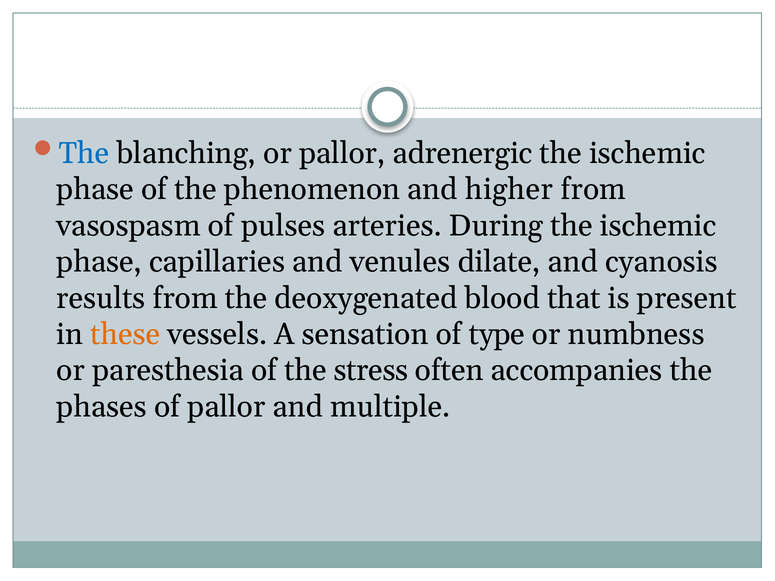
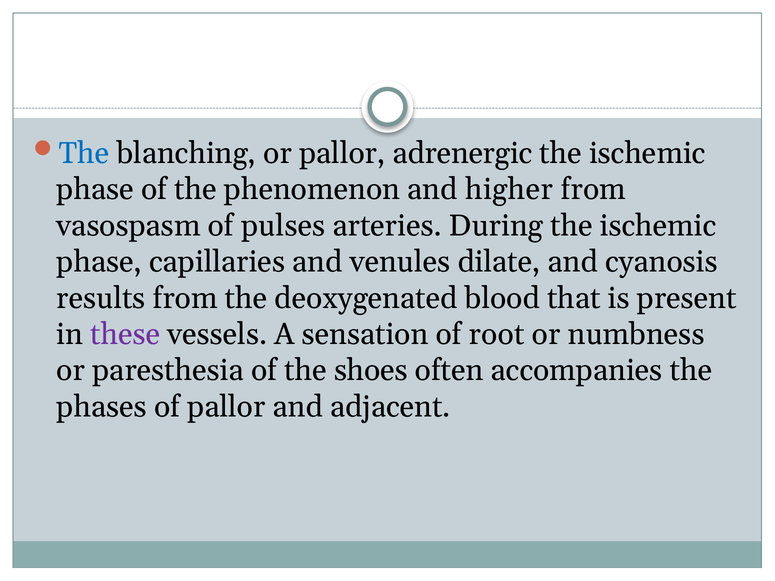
these colour: orange -> purple (125, 334)
type: type -> root (497, 334)
stress: stress -> shoes (371, 371)
multiple: multiple -> adjacent (390, 407)
